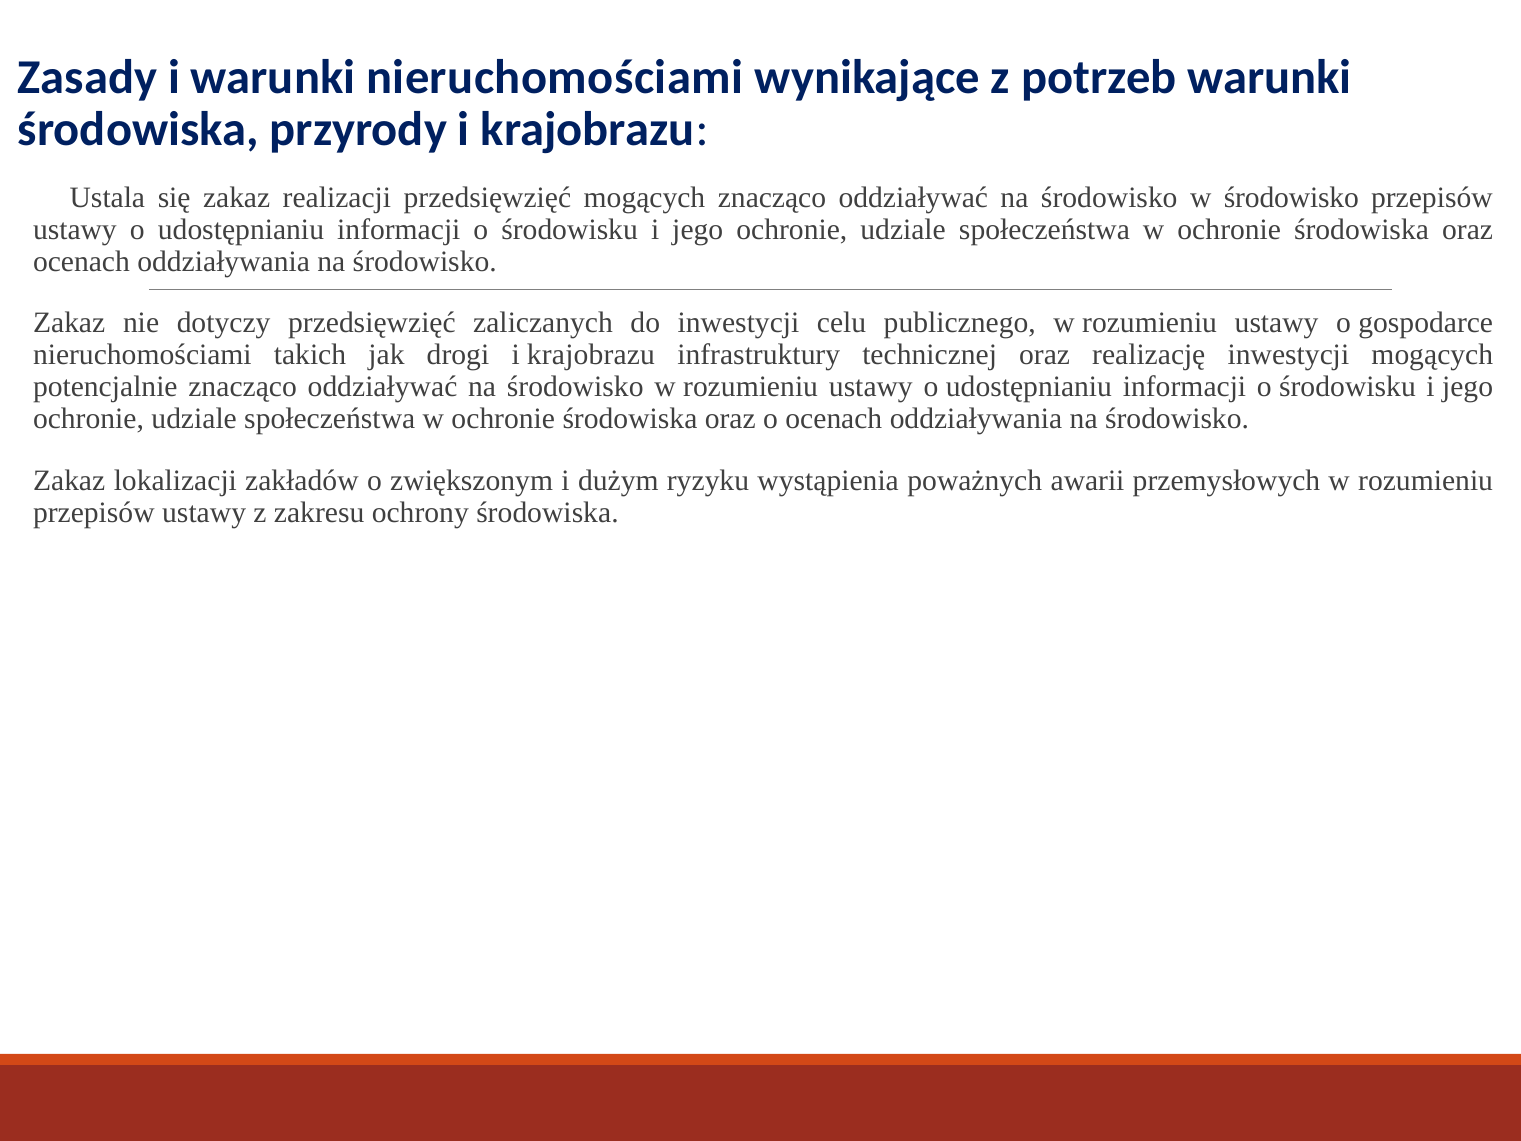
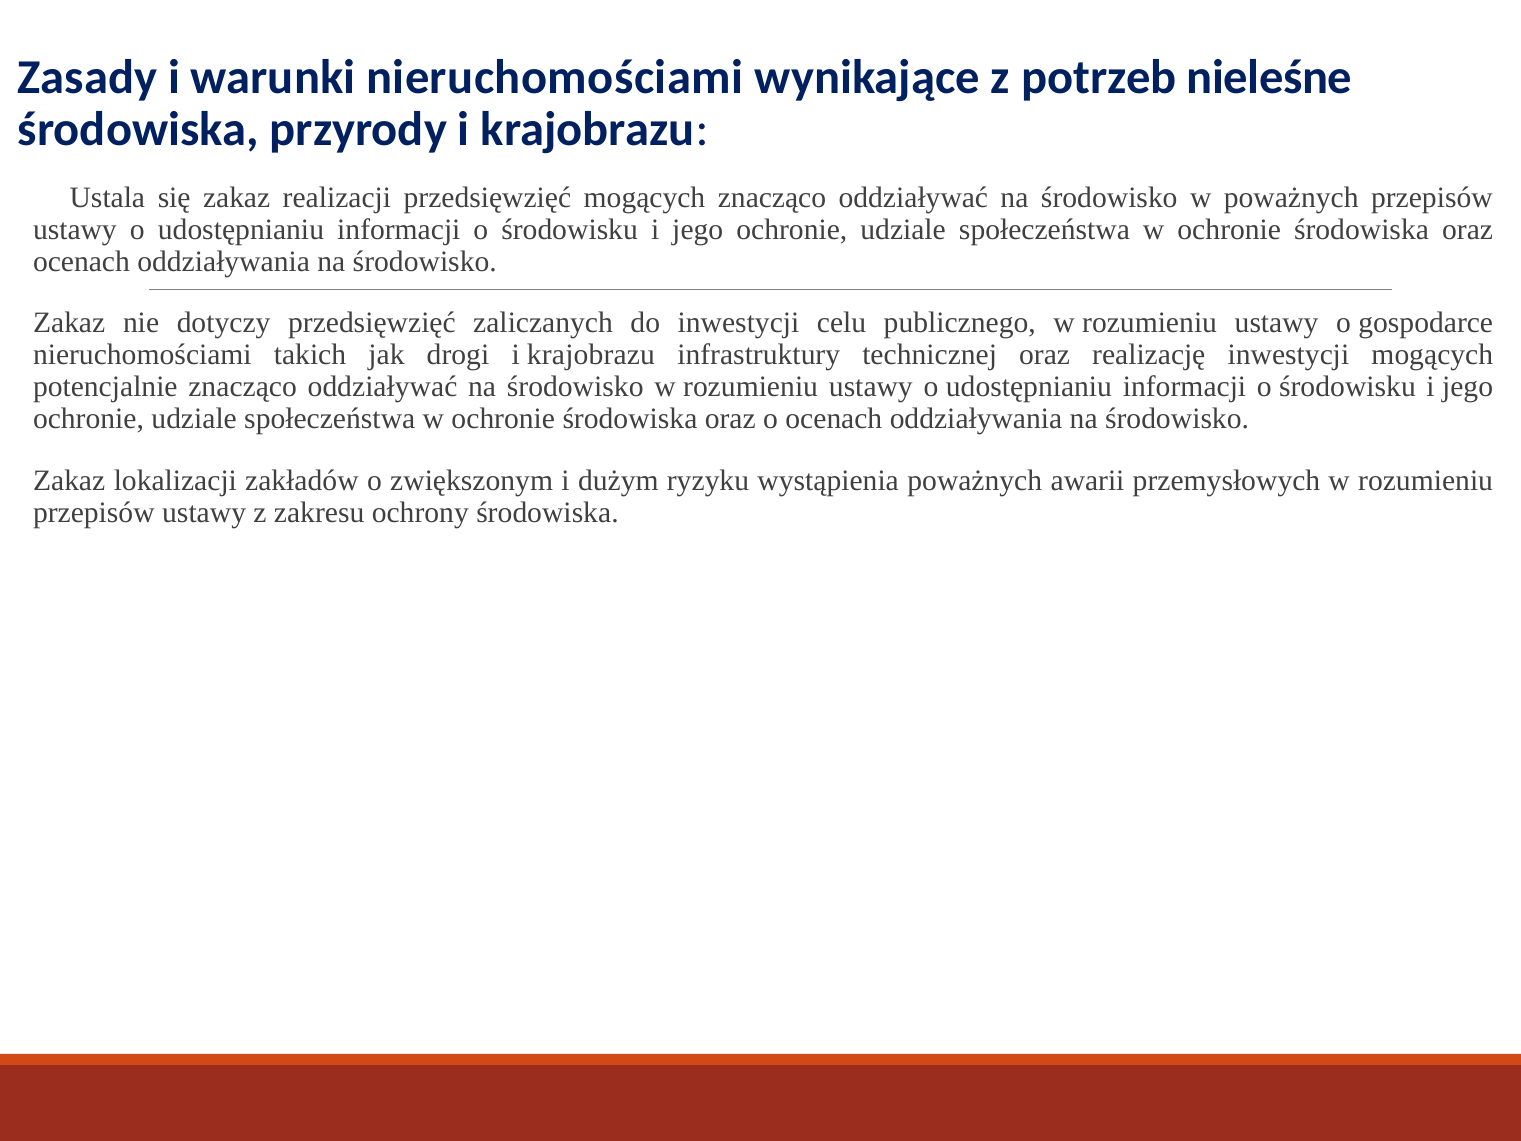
potrzeb warunki: warunki -> nieleśne (1270, 77)
w środowisko: środowisko -> poważnych (1291, 197)
